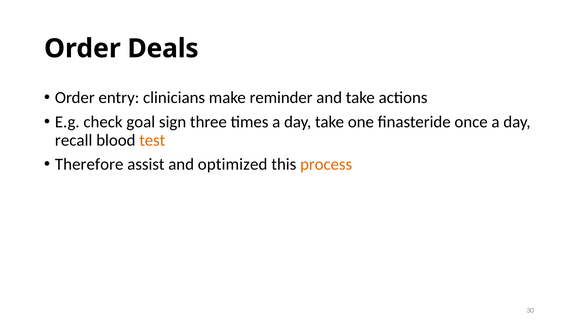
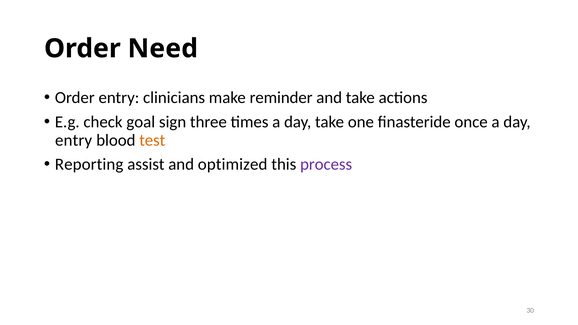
Deals: Deals -> Need (163, 49)
recall: recall -> entry (74, 140)
Therefore: Therefore -> Reporting (89, 164)
process colour: orange -> purple (326, 164)
